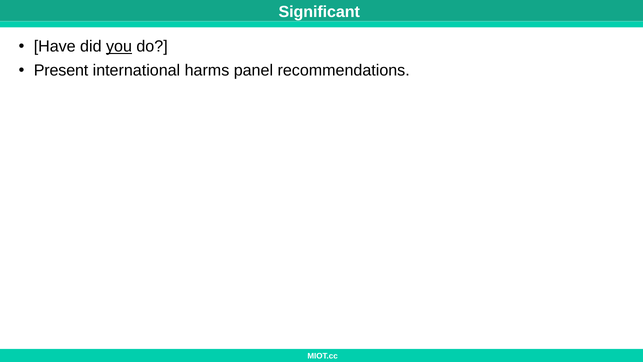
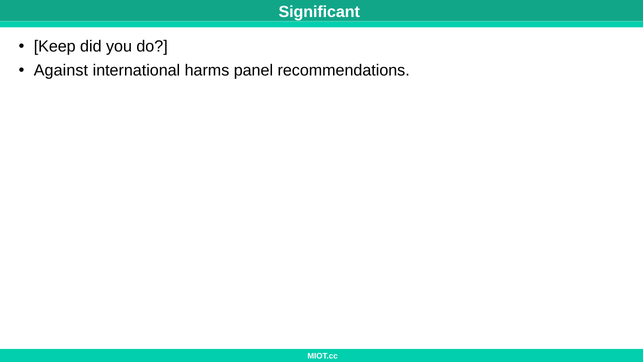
Have: Have -> Keep (55, 46)
you underline: present -> none (119, 46)
Present: Present -> Against (61, 71)
